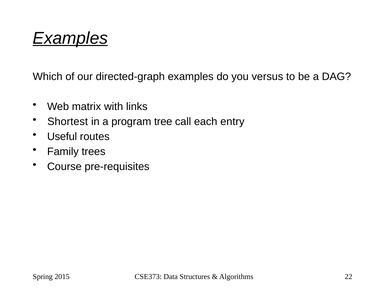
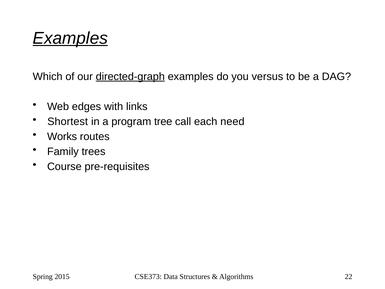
directed-graph underline: none -> present (130, 76)
matrix: matrix -> edges (87, 106)
entry: entry -> need (232, 121)
Useful: Useful -> Works (62, 136)
